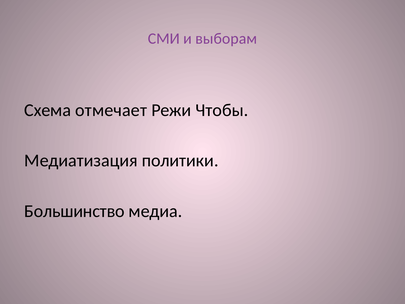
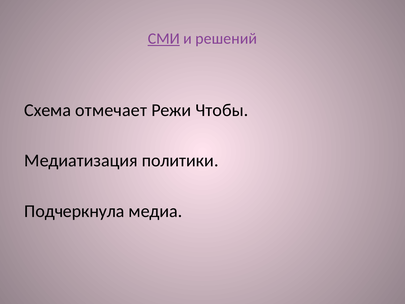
СМИ underline: none -> present (164, 39)
выборам: выборам -> решений (226, 39)
Большинство: Большинство -> Подчеркнула (74, 211)
